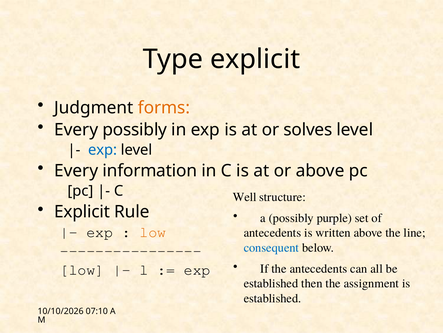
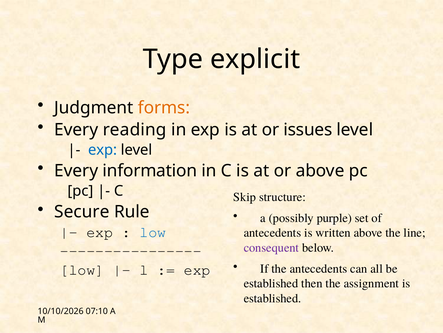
Every possibly: possibly -> reading (135, 129)
solves: solves -> issues (308, 129)
Well: Well -> Skip (245, 197)
Explicit: Explicit -> Secure (82, 211)
low colour: orange -> blue (153, 232)
consequent colour: blue -> purple (271, 247)
